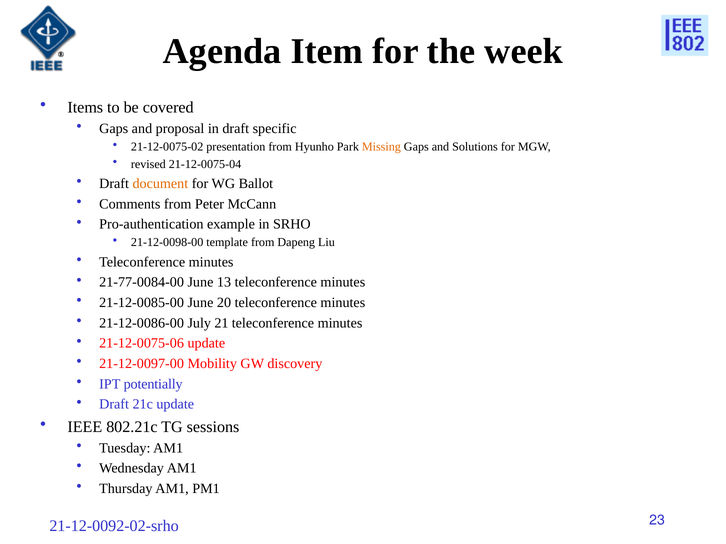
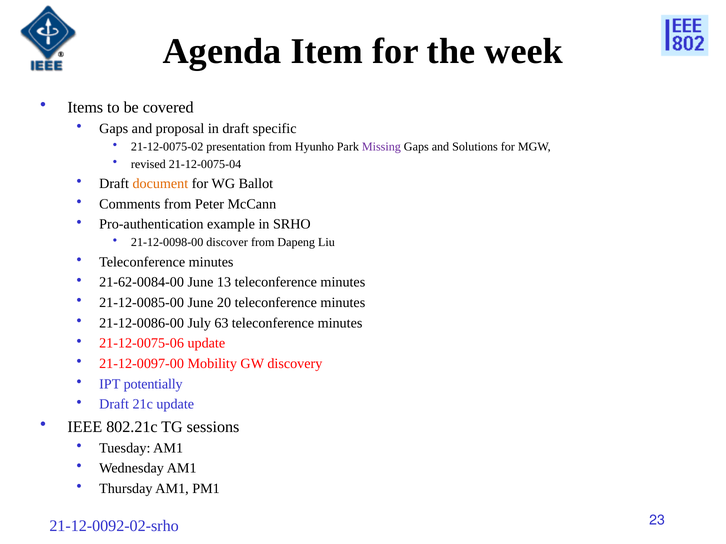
Missing colour: orange -> purple (381, 147)
template: template -> discover (227, 243)
21-77-0084-00: 21-77-0084-00 -> 21-62-0084-00 (142, 283)
21: 21 -> 63 (221, 323)
